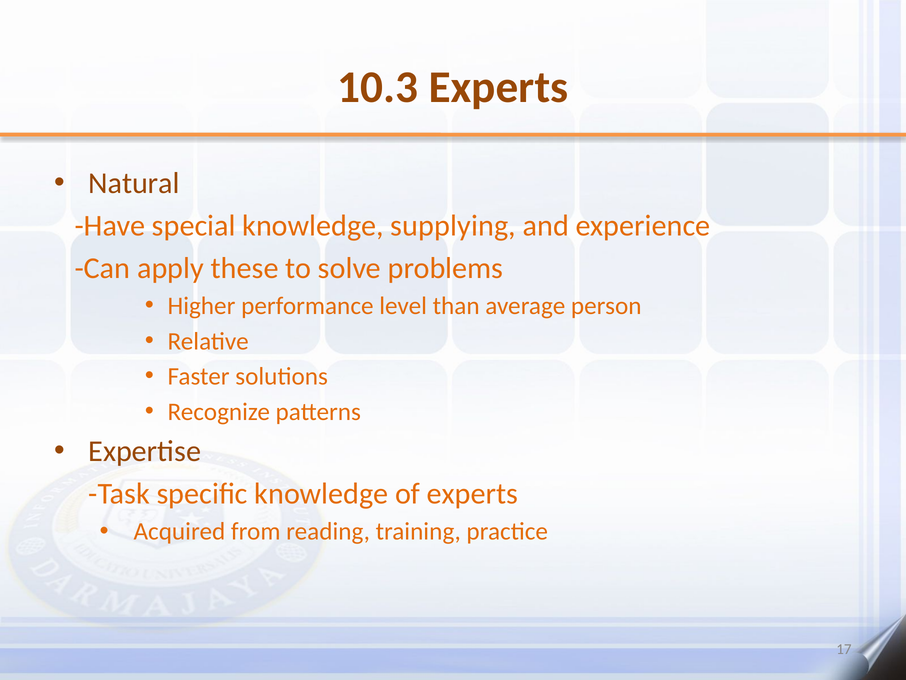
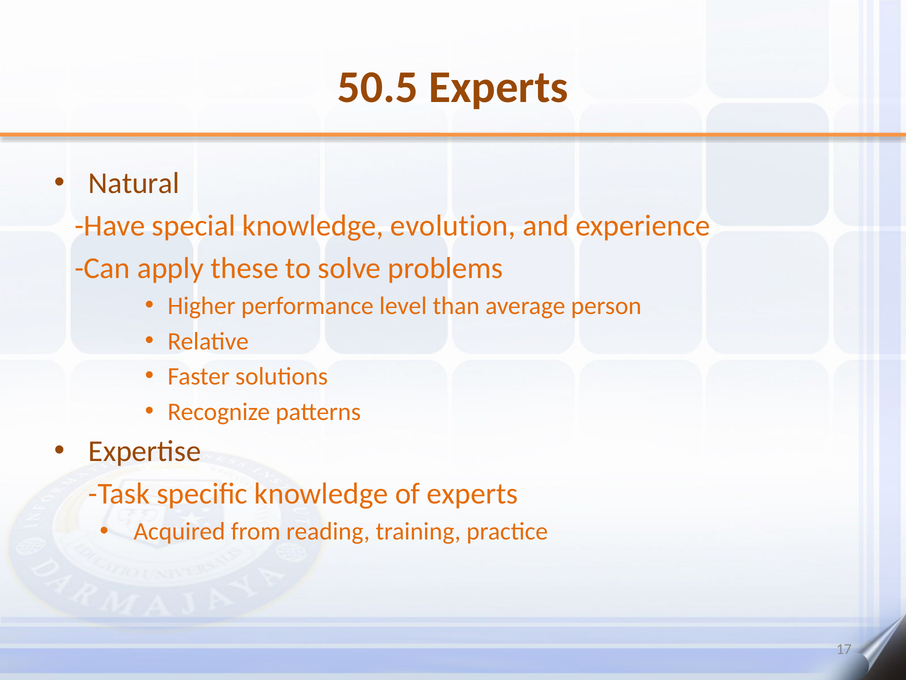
10.3: 10.3 -> 50.5 (378, 87)
supplying: supplying -> evolution (453, 226)
